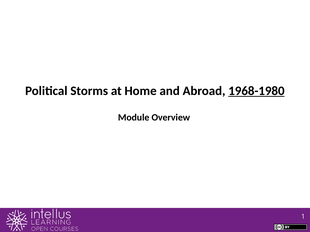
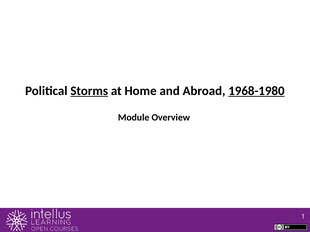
Storms underline: none -> present (89, 91)
